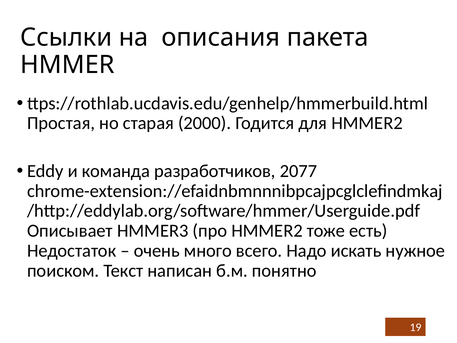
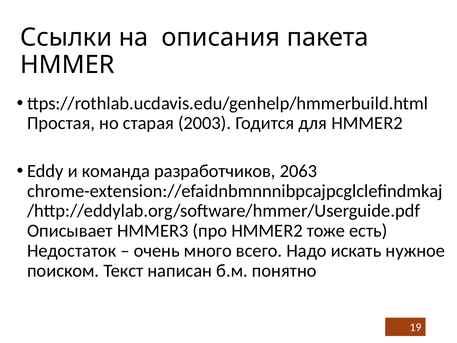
2000: 2000 -> 2003 (205, 123)
2077: 2077 -> 2063 (298, 171)
